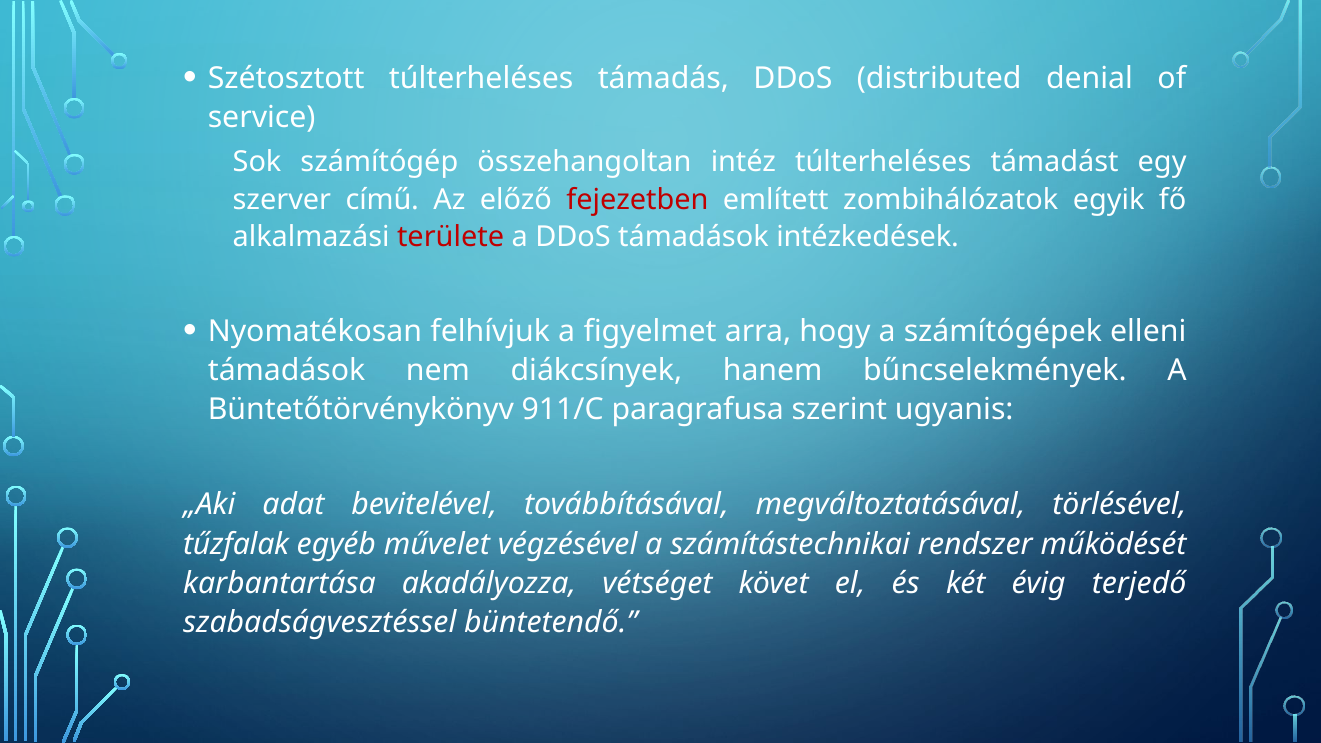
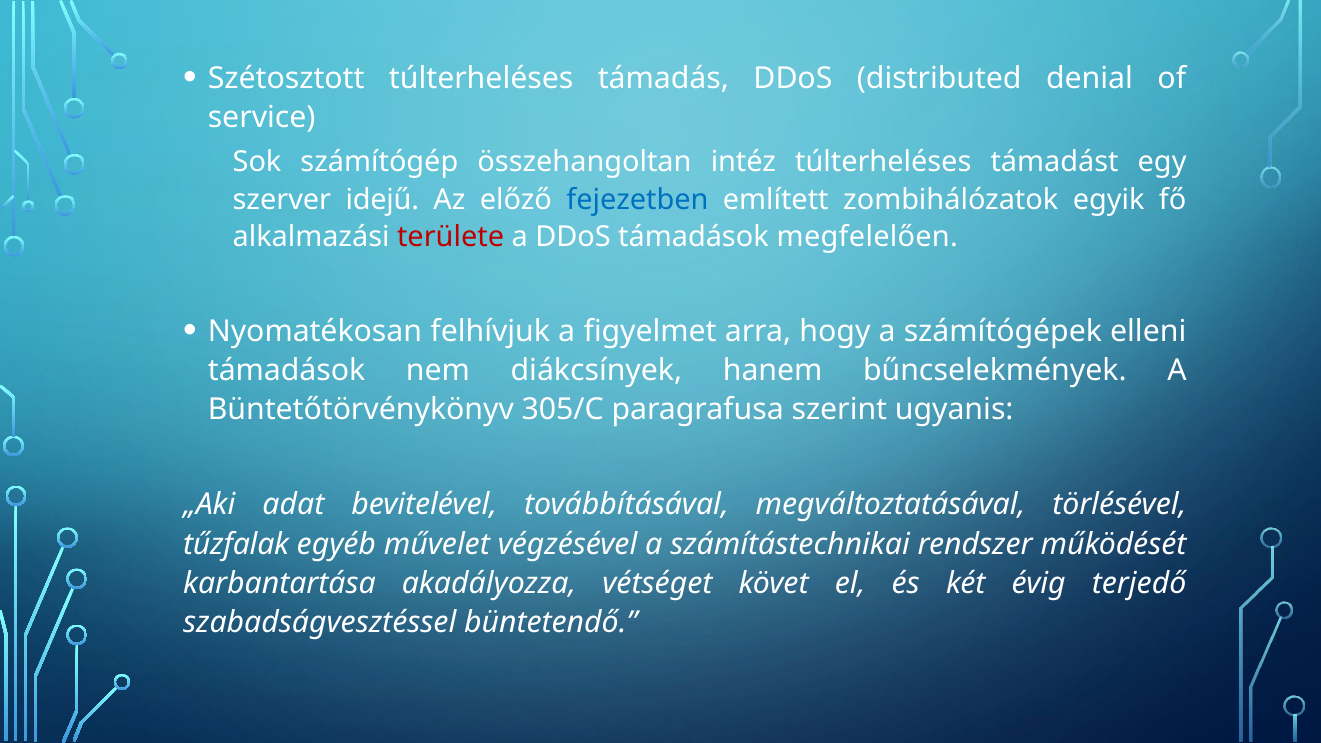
című: című -> idejű (382, 200)
fejezetben colour: red -> blue (637, 200)
intézkedések: intézkedések -> megfelelően (867, 237)
911/C: 911/C -> 305/C (563, 410)
